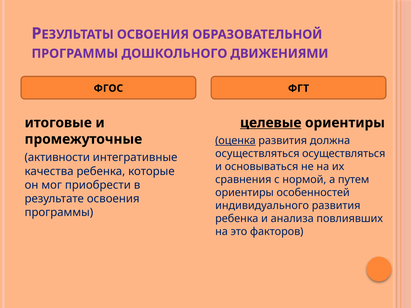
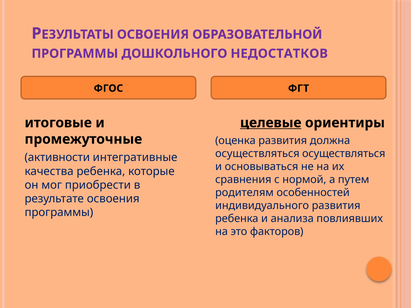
ДВИЖЕНИЯМИ: ДВИЖЕНИЯМИ -> НЕДОСТАТКОВ (279, 54)
оценка underline: present -> none (235, 141)
ориентиры: ориентиры -> родителям (244, 193)
